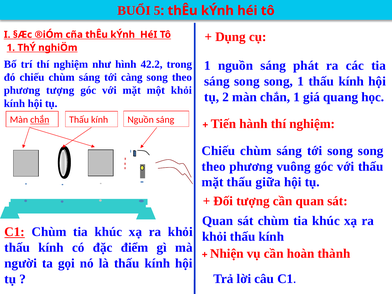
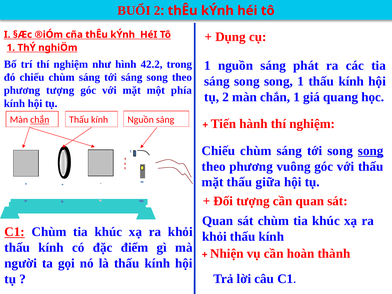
BUỔI 5: 5 -> 2 (157, 11)
tới càng: càng -> sáng (132, 77)
một khỏi: khỏi -> phía (181, 90)
song underline: none -> present (371, 151)
